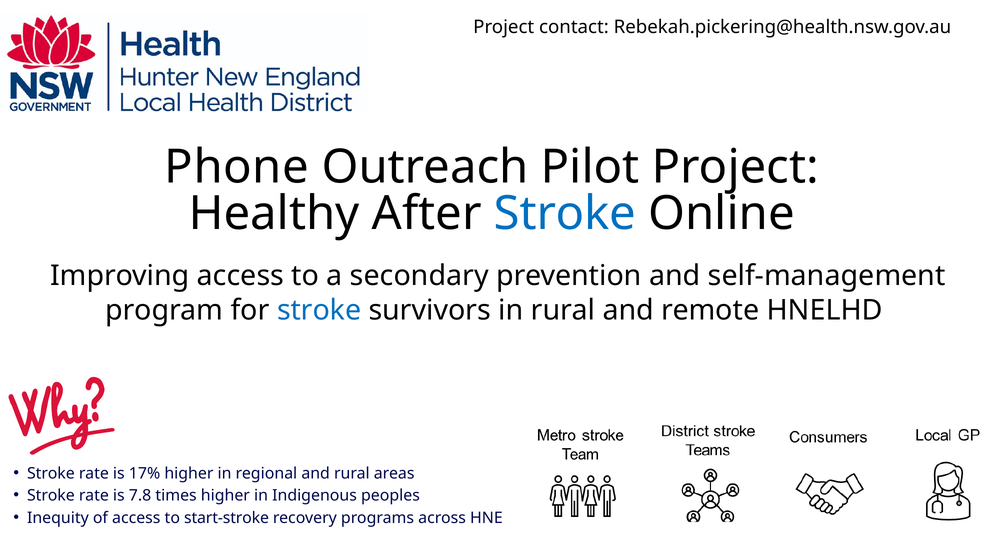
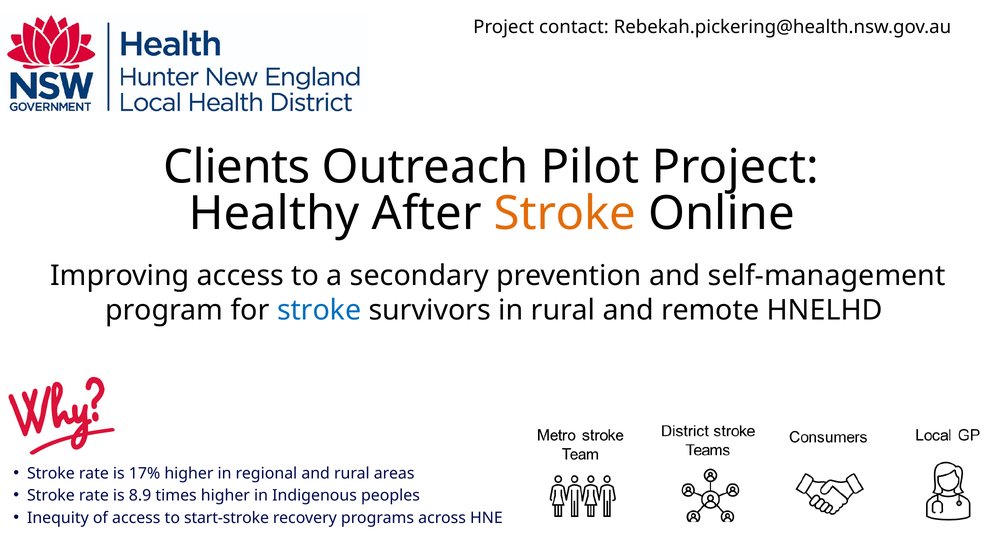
Phone: Phone -> Clients (237, 167)
Stroke colour: blue -> orange (565, 214)
7.8: 7.8 -> 8.9 (140, 496)
